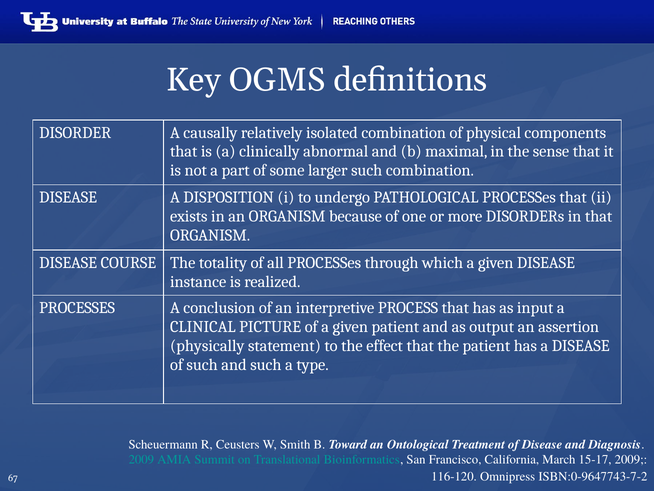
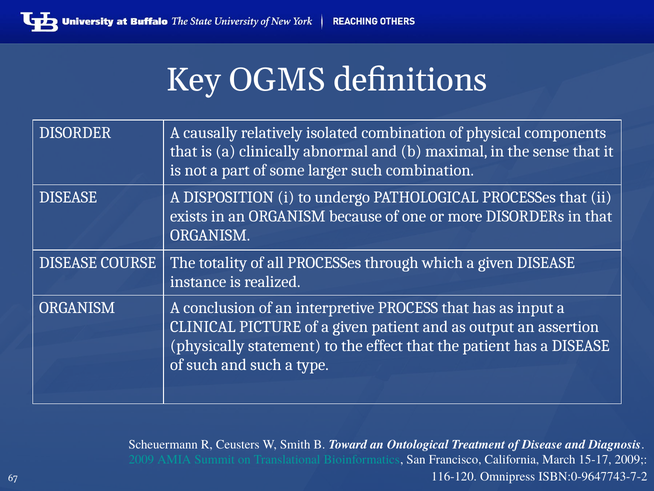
PROCESSES: PROCESSES -> ORGANISM (77, 308)
